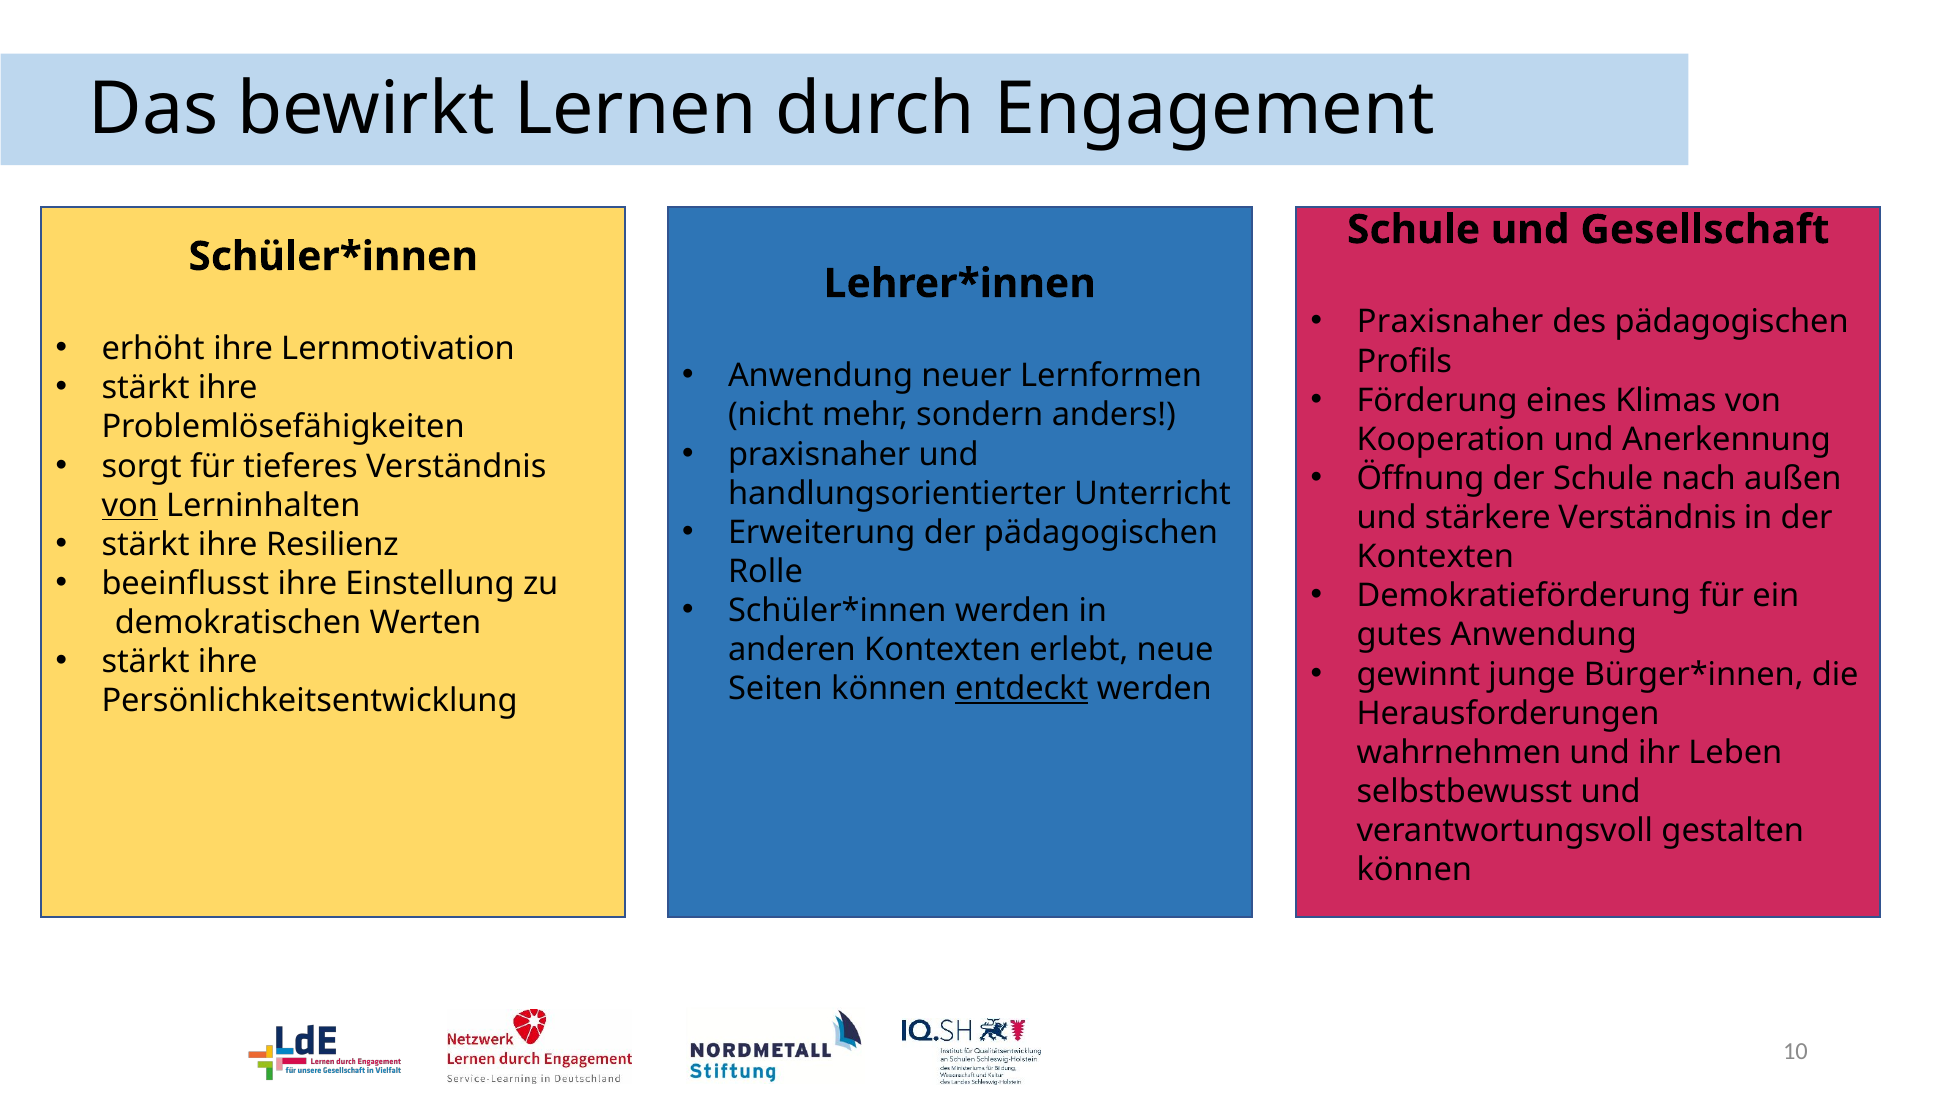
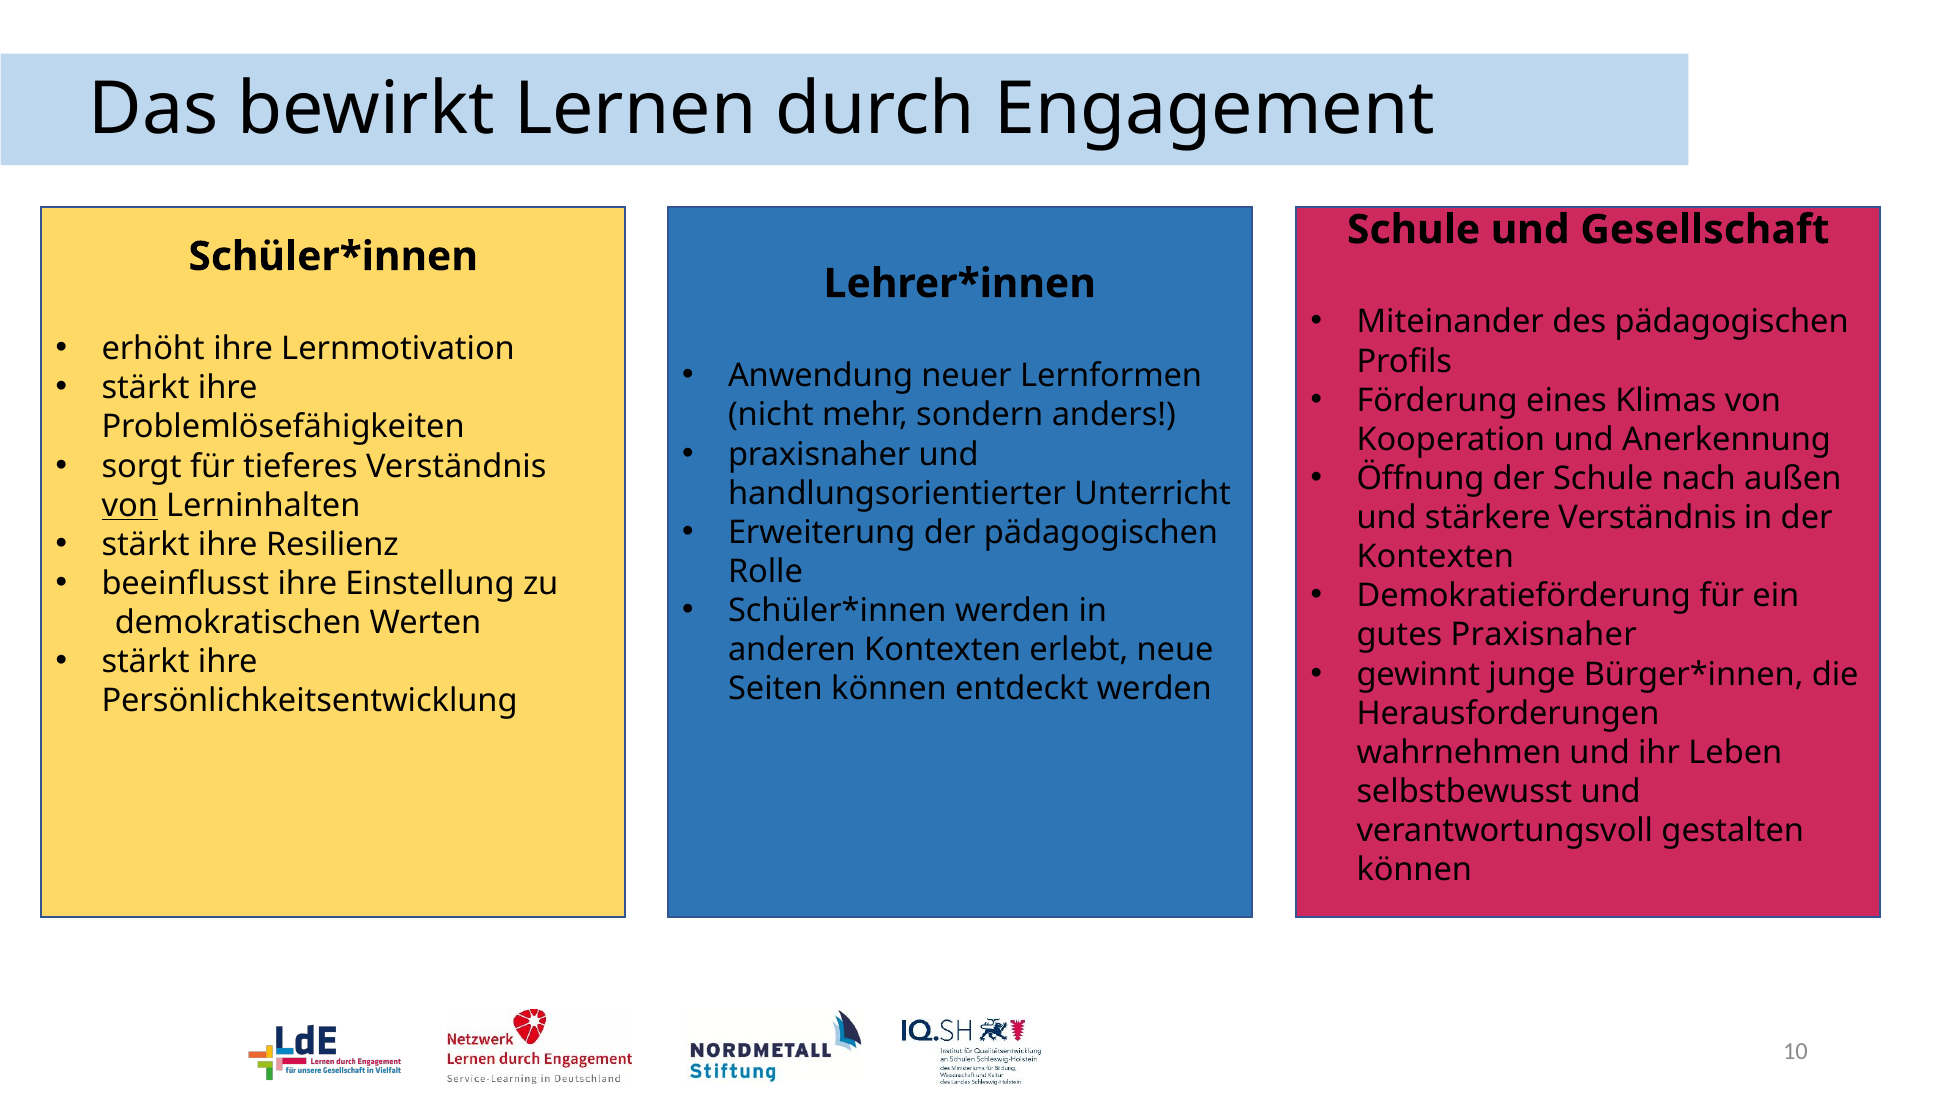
Praxisnaher: Praxisnaher -> Miteinander (1450, 322)
gutes Anwendung: Anwendung -> Praxisnaher (1544, 635)
entdeckt underline: present -> none (1022, 689)
